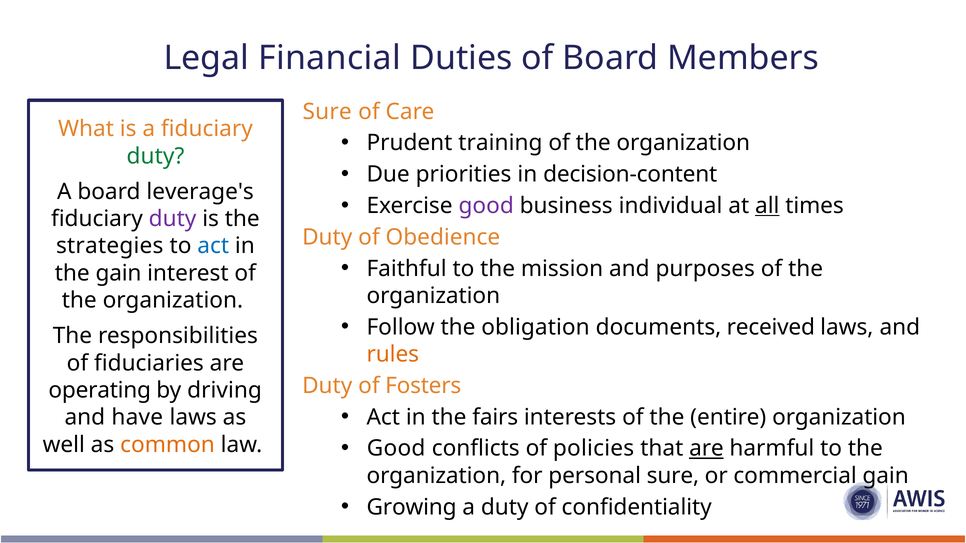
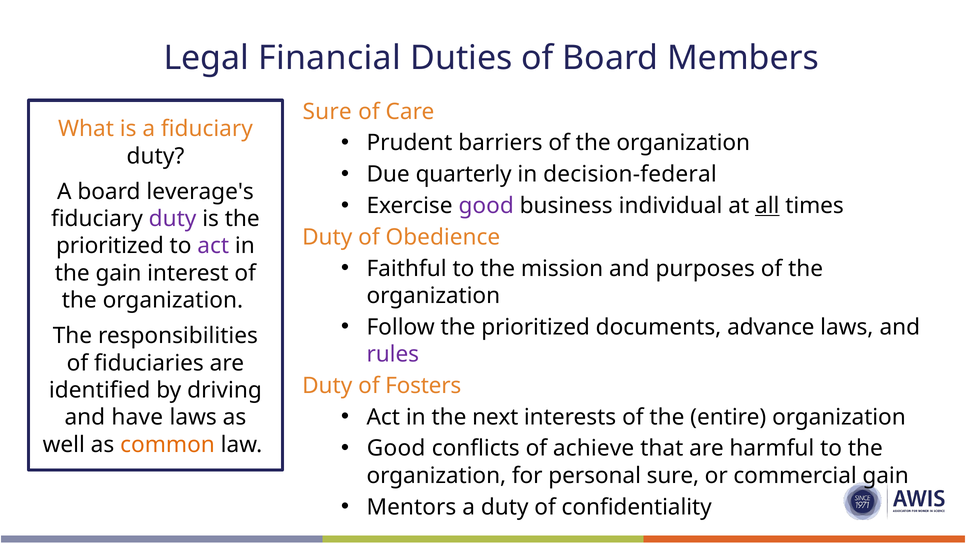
training: training -> barriers (500, 143)
duty colour: green -> black (155, 156)
priorities: priorities -> quarterly (464, 174)
decision-content: decision-content -> decision-federal (630, 174)
strategies: strategies -> prioritized (110, 246)
act colour: blue -> purple (213, 246)
Follow the obligation: obligation -> prioritized (536, 327)
received: received -> advance (771, 327)
rules colour: orange -> purple (393, 355)
operating: operating -> identified (100, 391)
fairs: fairs -> next (495, 417)
policies: policies -> achieve (594, 449)
are underline: present -> none (706, 449)
Growing: Growing -> Mentors (411, 507)
